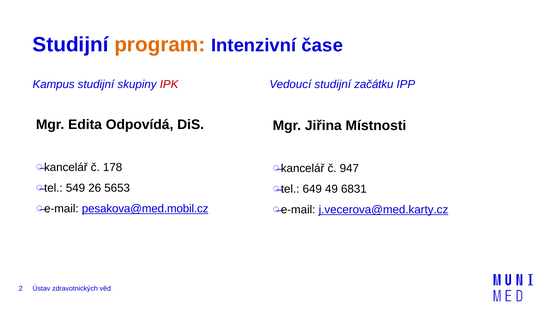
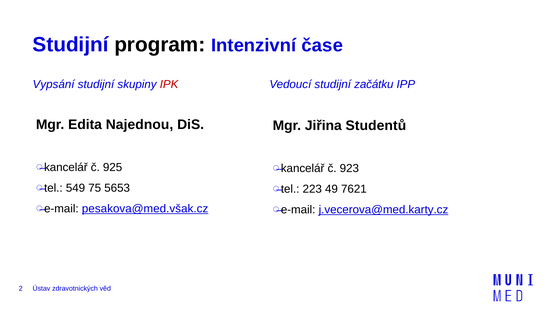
program colour: orange -> black (160, 45)
Kampus: Kampus -> Vypsání (54, 84)
Odpovídá: Odpovídá -> Najednou (140, 125)
Místnosti: Místnosti -> Studentů (376, 126)
178: 178 -> 925 (113, 167)
947: 947 -> 923 (349, 168)
26: 26 -> 75 (95, 188)
649: 649 -> 223 (312, 189)
6831: 6831 -> 7621 (354, 189)
pesakova@med.mobil.cz: pesakova@med.mobil.cz -> pesakova@med.však.cz (145, 209)
